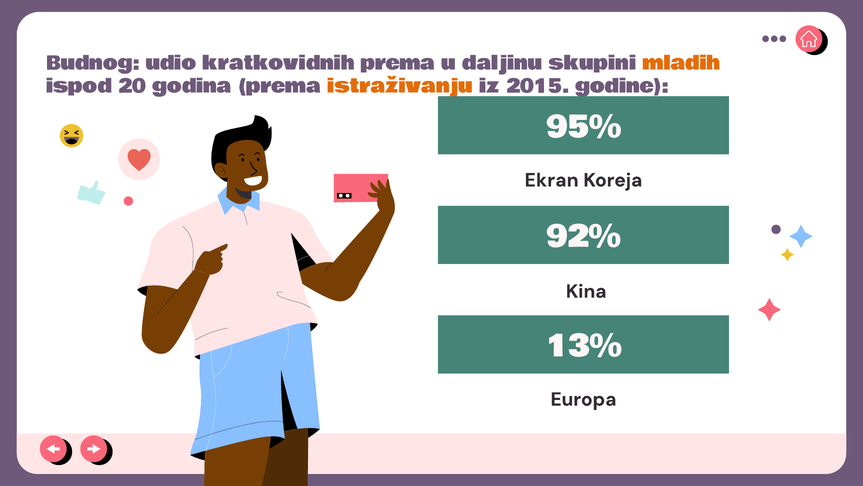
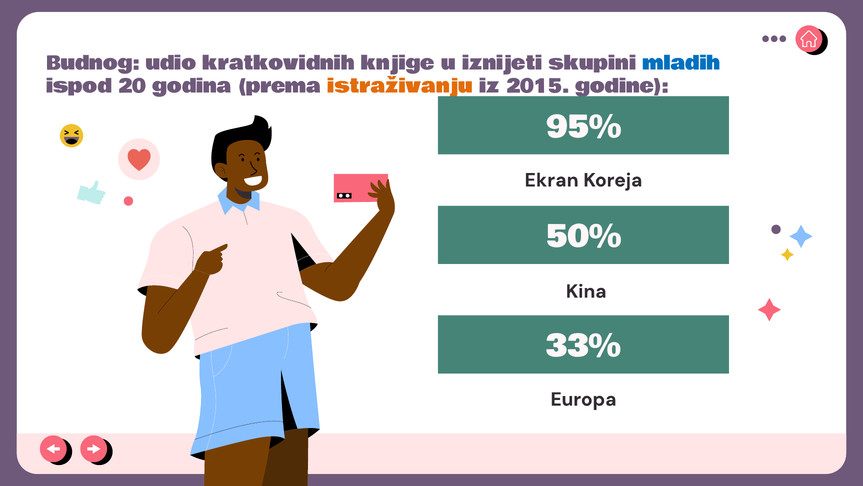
kratkovidnih prema: prema -> knjige (398, 63)
daljinu: daljinu -> iznijeti (502, 63)
mladih colour: orange -> blue (682, 63)
92%: 92% -> 50% (584, 237)
13%: 13% -> 33% (583, 346)
